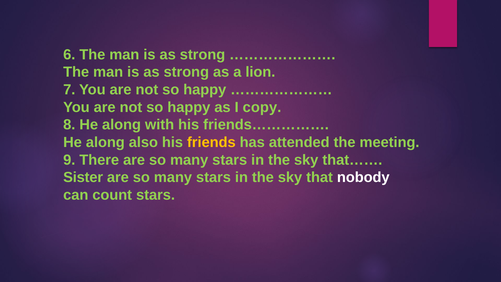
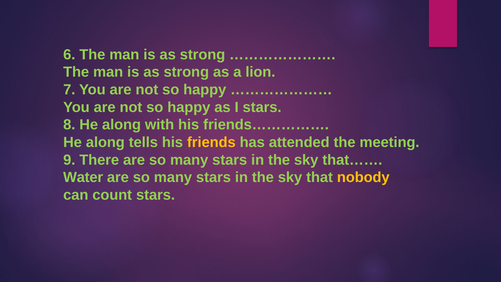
I copy: copy -> stars (262, 107)
also: also -> tells (143, 142)
Sister: Sister -> Water (83, 177)
nobody colour: white -> yellow (363, 177)
